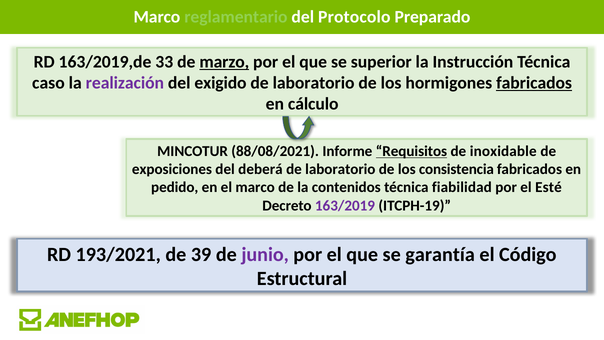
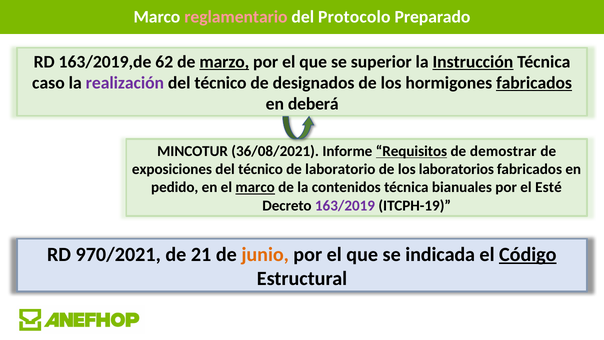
reglamentario colour: light green -> pink (236, 17)
33: 33 -> 62 (164, 62)
Instrucción underline: none -> present (473, 62)
exigido: exigido -> técnico (221, 83)
laboratorio: laboratorio -> designados (314, 83)
cálculo: cálculo -> deberá (313, 104)
88/08/2021: 88/08/2021 -> 36/08/2021 (275, 151)
inoxidable: inoxidable -> demostrar (503, 151)
deberá: deberá -> técnico (261, 169)
consistencia: consistencia -> laboratorios (456, 169)
marco underline: none -> present (255, 187)
fiabilidad: fiabilidad -> bianuales (462, 187)
193/2021: 193/2021 -> 970/2021 (118, 254)
39: 39 -> 21 (201, 254)
junio colour: purple -> orange (265, 254)
garantía: garantía -> indicada (440, 254)
Código underline: none -> present (528, 254)
